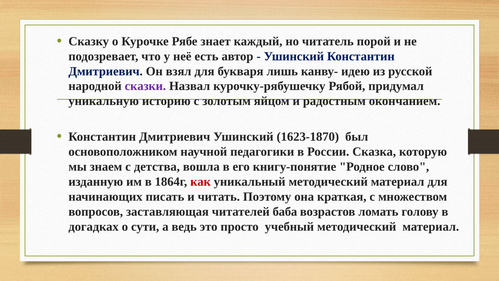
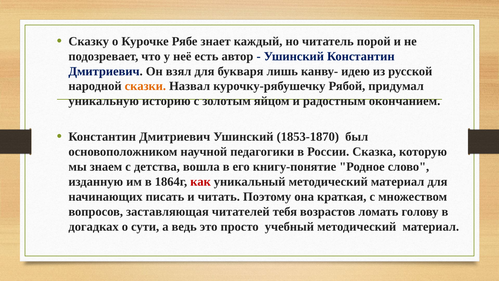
сказки colour: purple -> orange (145, 86)
1623-1870: 1623-1870 -> 1853-1870 (308, 137)
баба: баба -> тебя (285, 211)
